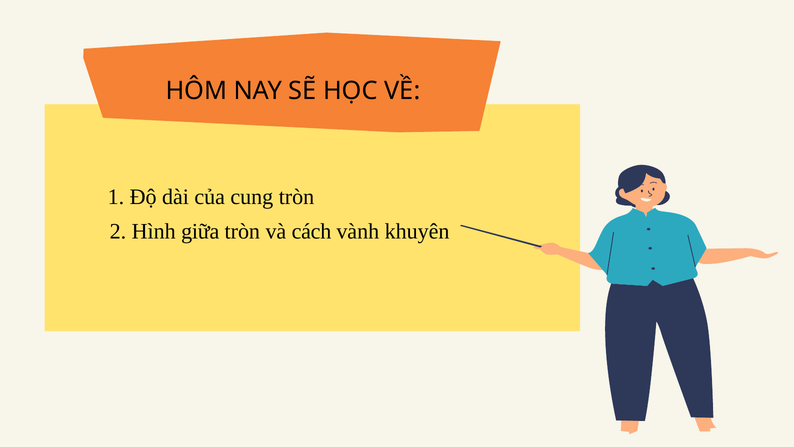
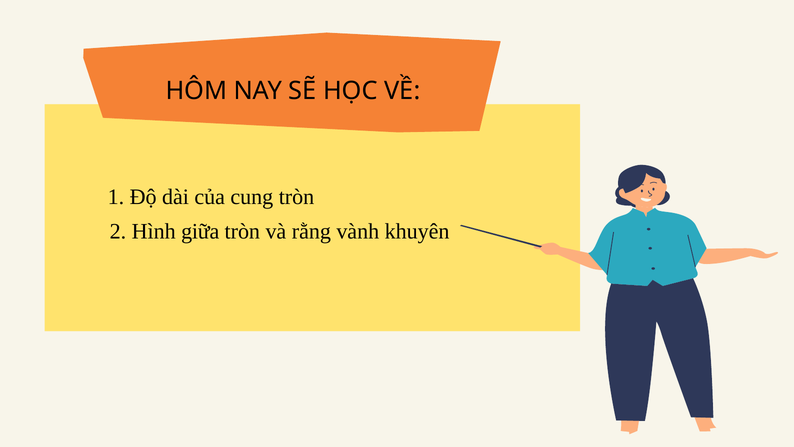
cách: cách -> rằng (311, 231)
